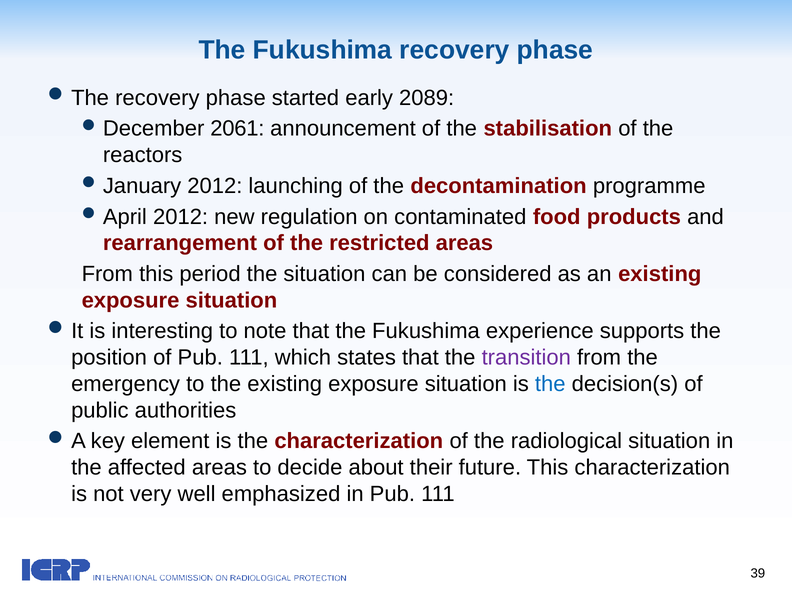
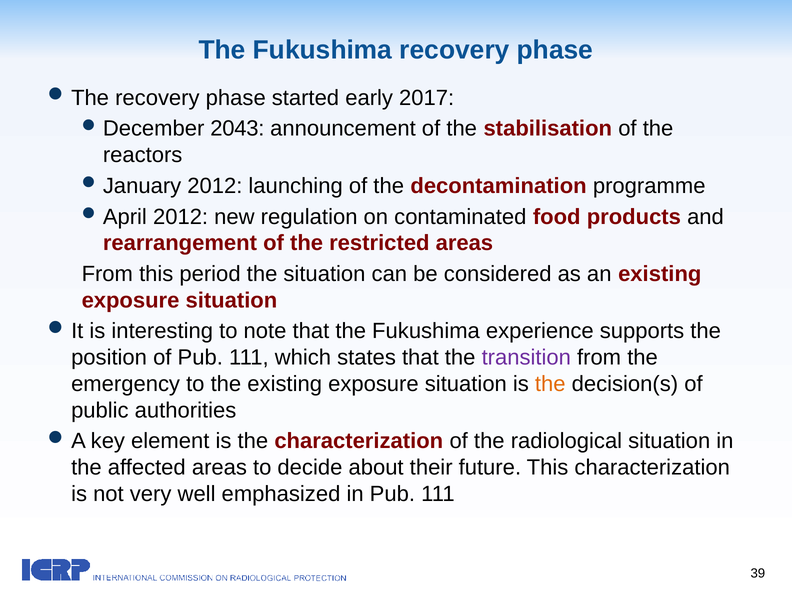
2089: 2089 -> 2017 (427, 98)
2061: 2061 -> 2043 (237, 129)
the colour: blue -> orange (550, 384)
